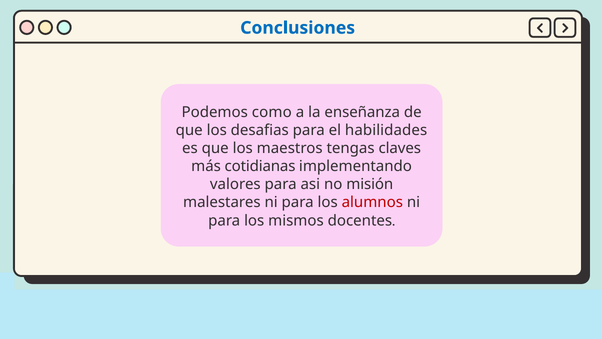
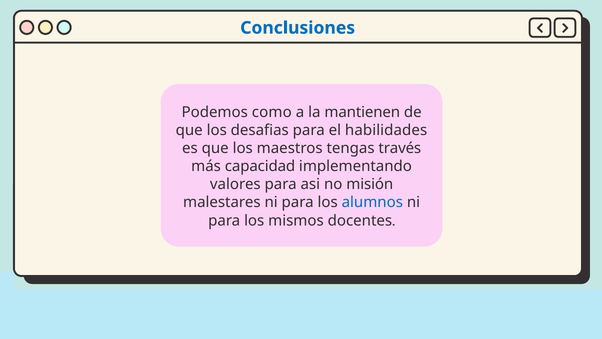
enseñanza: enseñanza -> mantienen (362, 112)
claves: claves -> través (400, 148)
cotidianas: cotidianas -> capacidad (260, 166)
alumnos colour: red -> blue (372, 202)
